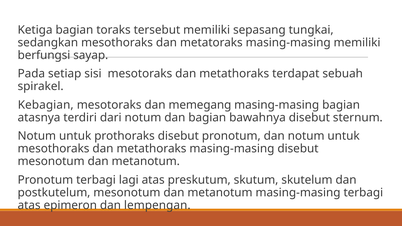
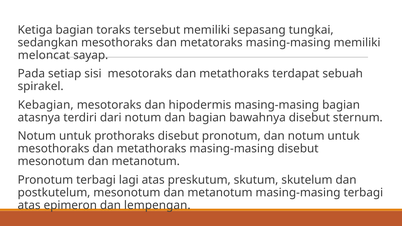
berfungsi: berfungsi -> meloncat (44, 55)
memegang: memegang -> hipodermis (200, 105)
